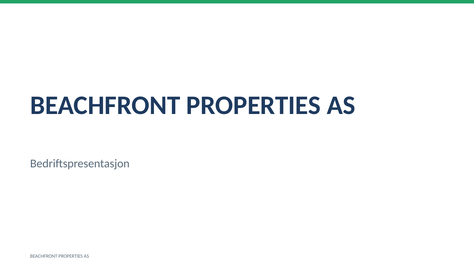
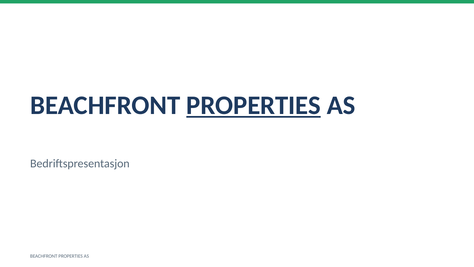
PROPERTIES underline: none -> present (254, 105)
